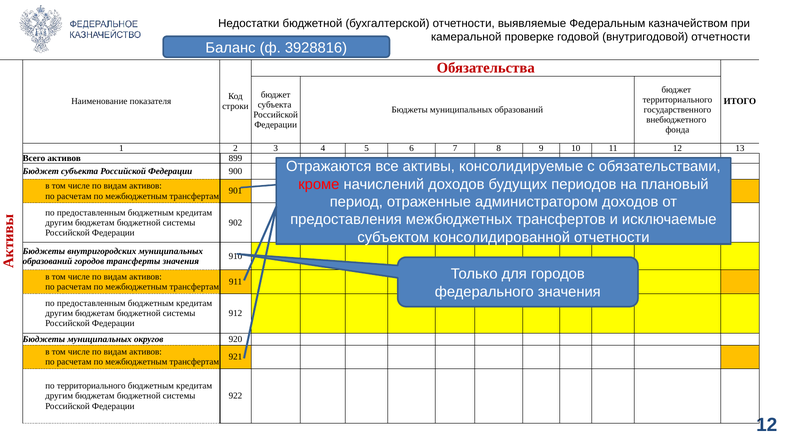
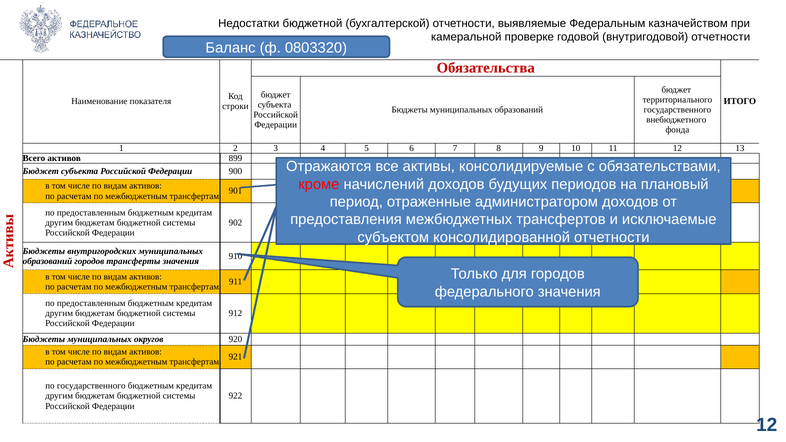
3928816: 3928816 -> 0803320 (316, 48)
по территориального: территориального -> государственного (91, 386)
